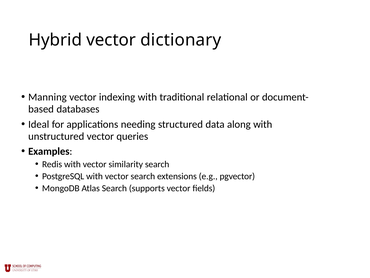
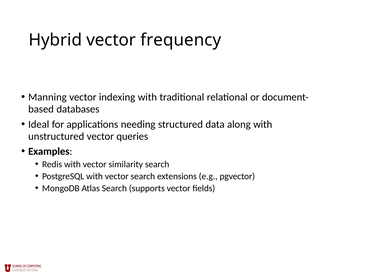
dictionary: dictionary -> frequency (181, 40)
